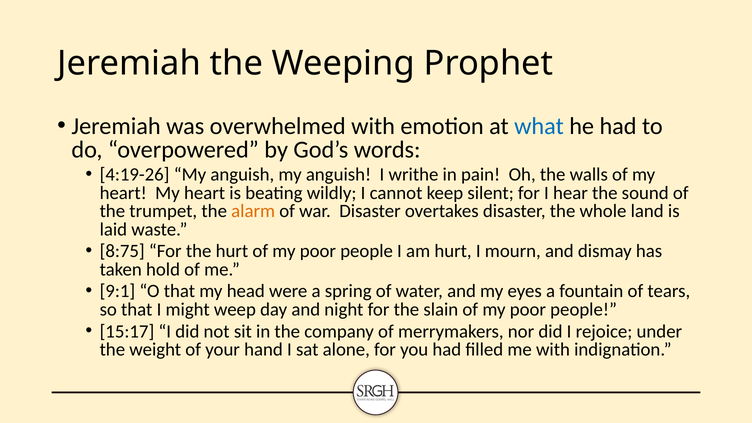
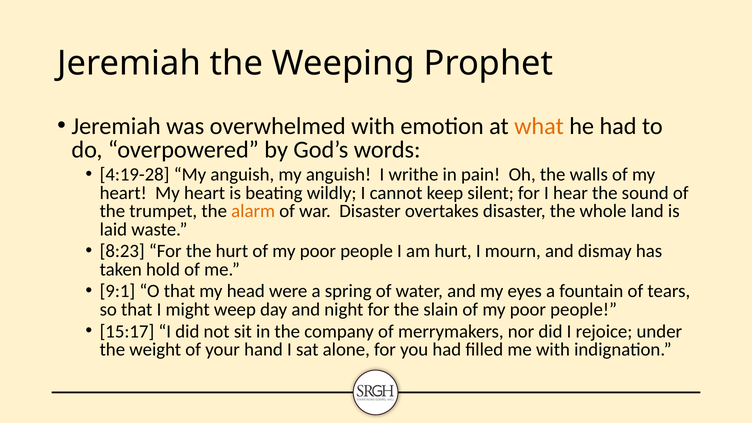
what colour: blue -> orange (539, 126)
4:19-26: 4:19-26 -> 4:19-28 (135, 175)
8:75: 8:75 -> 8:23 (122, 251)
